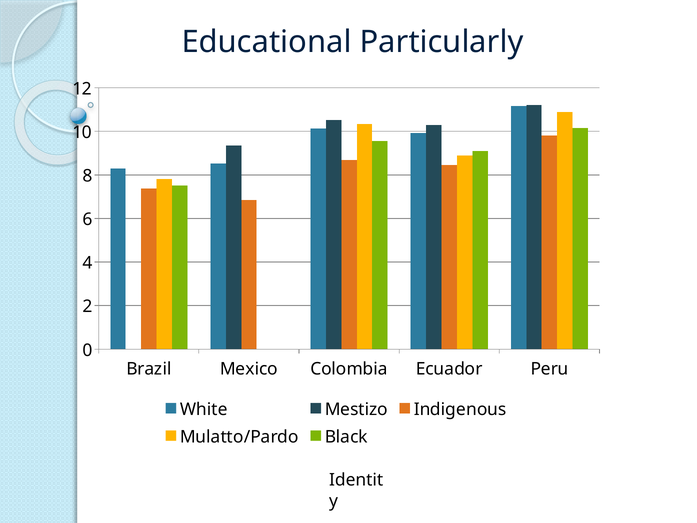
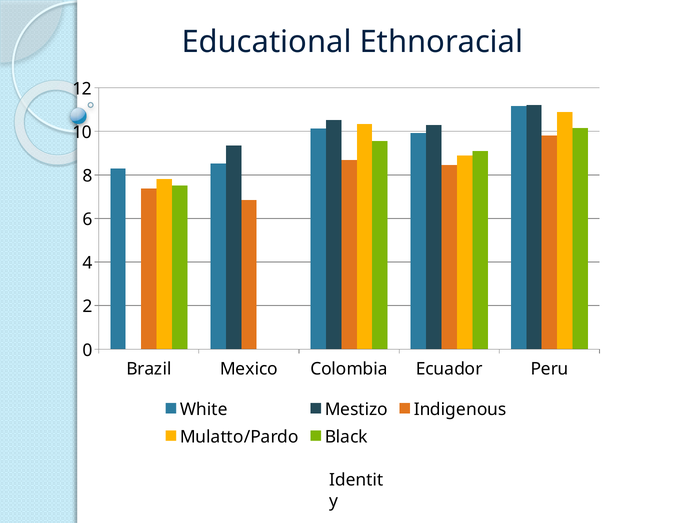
Particularly: Particularly -> Ethnoracial (442, 42)
